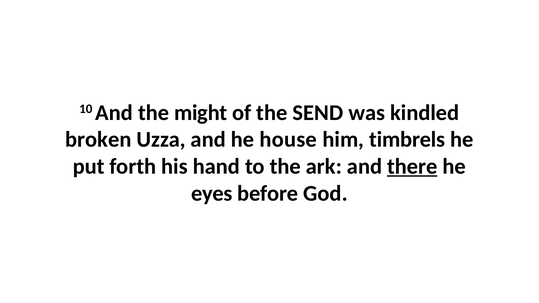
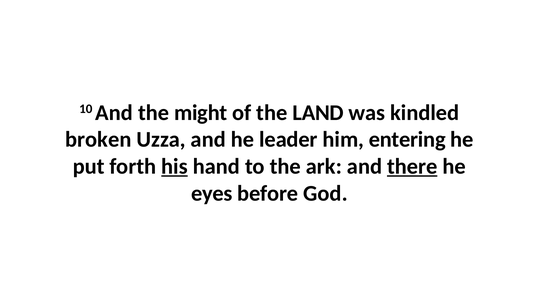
SEND: SEND -> LAND (318, 113)
house: house -> leader (288, 140)
timbrels: timbrels -> entering (407, 140)
his underline: none -> present (174, 167)
